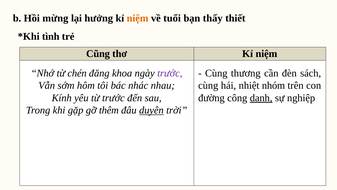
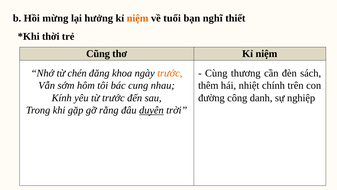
thấy: thấy -> nghĩ (213, 18)
tình: tình -> thời (51, 37)
trước colour: purple -> orange (170, 73)
nhác: nhác -> cung (138, 85)
cùng: cùng -> thêm (208, 85)
nhóm: nhóm -> chính (273, 85)
danh underline: present -> none (261, 98)
thêm: thêm -> rằng (109, 110)
